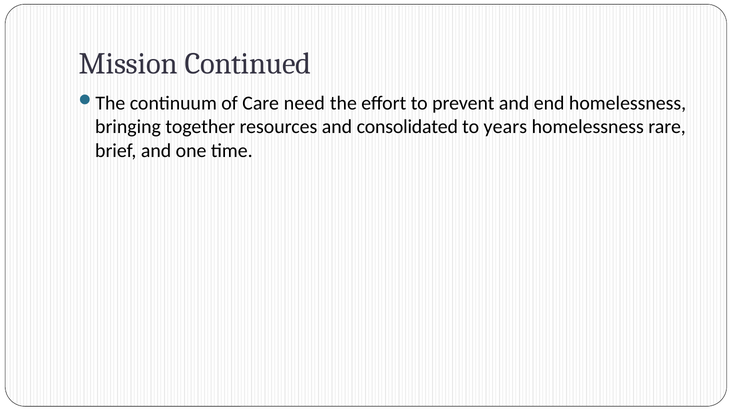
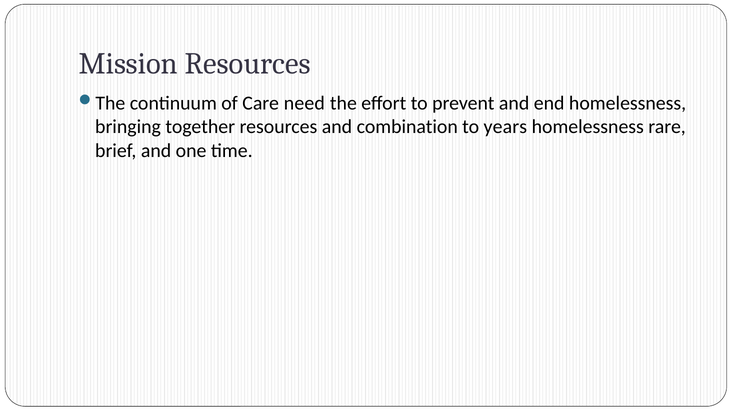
Mission Continued: Continued -> Resources (248, 63)
consolidated: consolidated -> combination (407, 127)
